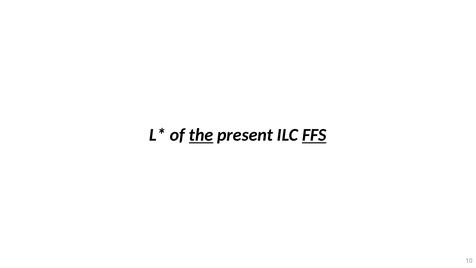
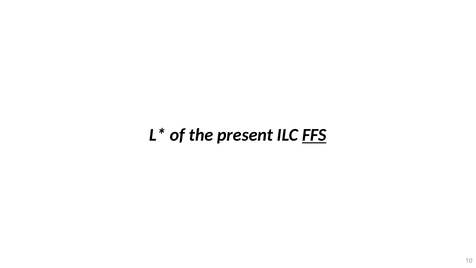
the underline: present -> none (201, 135)
